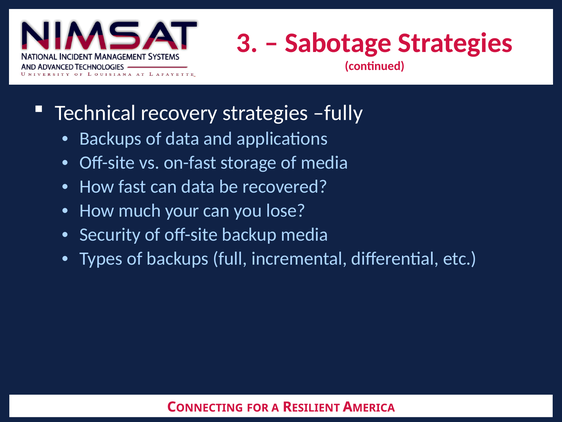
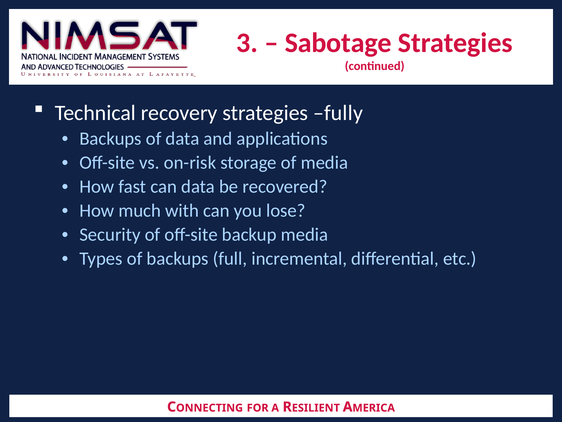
on-fast: on-fast -> on-risk (190, 162)
your: your -> with (182, 210)
